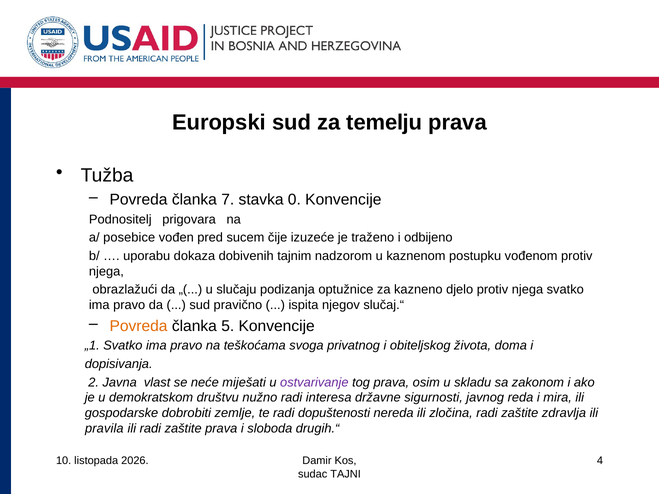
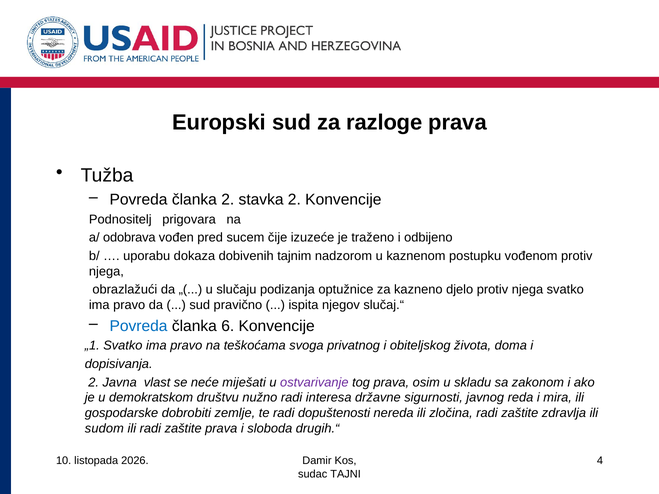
temelju: temelju -> razloge (384, 122)
članka 7: 7 -> 2 (228, 200)
stavka 0: 0 -> 2 (294, 200)
posebice: posebice -> odobrava (129, 238)
Povreda colour: orange -> blue (139, 326)
5: 5 -> 6 (228, 326)
pravila: pravila -> sudom (104, 429)
